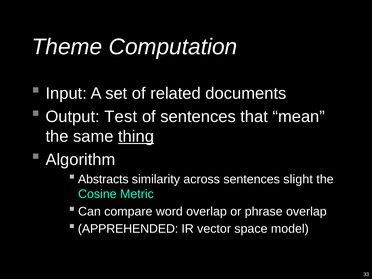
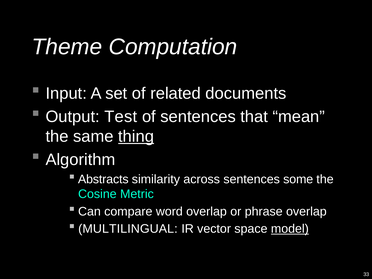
slight: slight -> some (298, 179)
APPREHENDED: APPREHENDED -> MULTILINGUAL (128, 229)
model underline: none -> present (290, 229)
